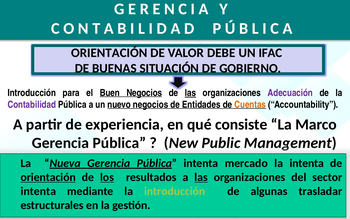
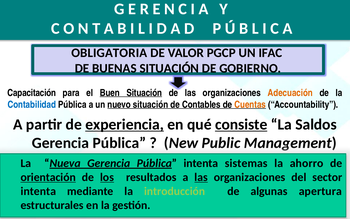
ORIENTACIÓN: ORIENTACIÓN -> OBLIGATORIA (109, 53)
DEBE: DEBE -> PGCP (221, 53)
Introducción: Introducción -> Capacitación (32, 93)
Buen Negocios: Negocios -> Situación (144, 93)
las underline: present -> none (190, 93)
Adecuación colour: purple -> orange (290, 93)
Contabilidad colour: purple -> blue (32, 104)
nuevo negocios: negocios -> situación (151, 104)
Entidades: Entidades -> Contables (201, 104)
experiencia underline: none -> present (125, 124)
consiste underline: none -> present (241, 124)
Marco: Marco -> Saldos (316, 124)
mercado: mercado -> sistemas (246, 163)
la intenta: intenta -> ahorro (307, 163)
trasladar: trasladar -> apertura (320, 191)
